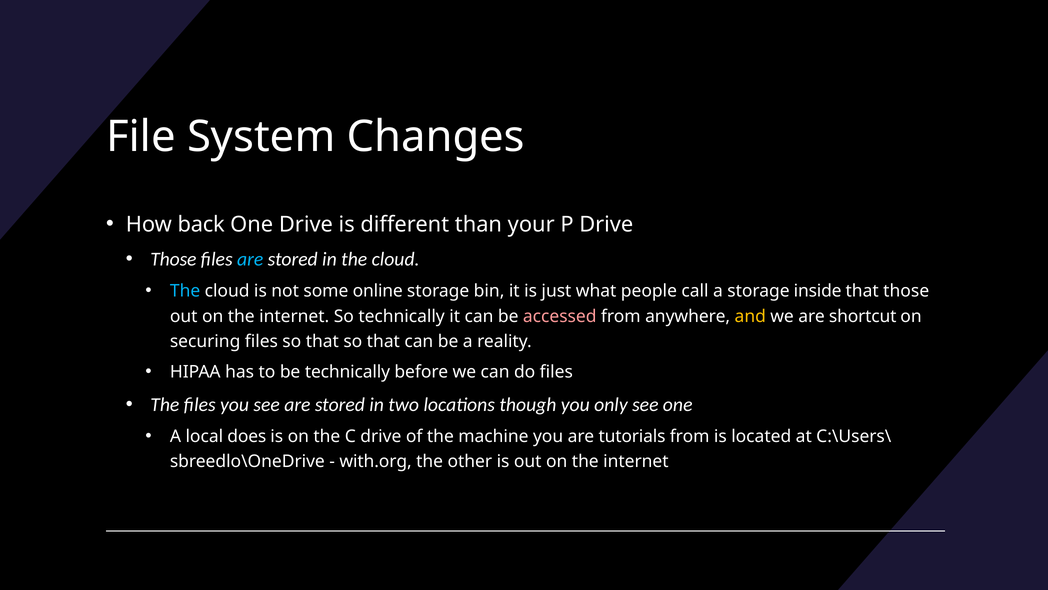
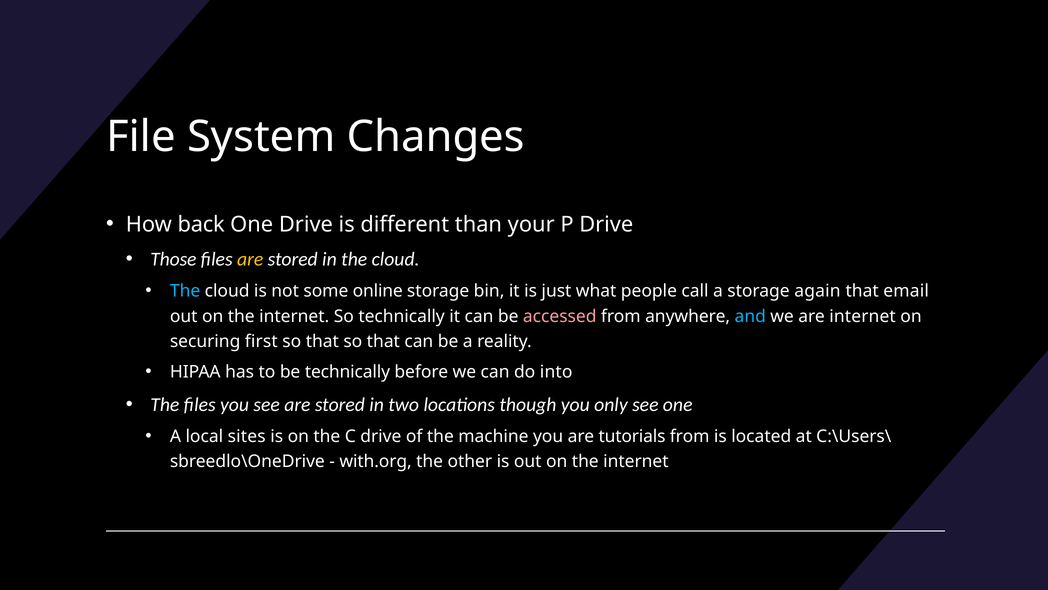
are colour: light blue -> yellow (250, 259)
inside: inside -> again (817, 291)
that those: those -> email (906, 291)
and colour: yellow -> light blue (750, 316)
are shortcut: shortcut -> internet (863, 316)
securing files: files -> first (261, 341)
do files: files -> into (556, 372)
does: does -> sites (247, 436)
